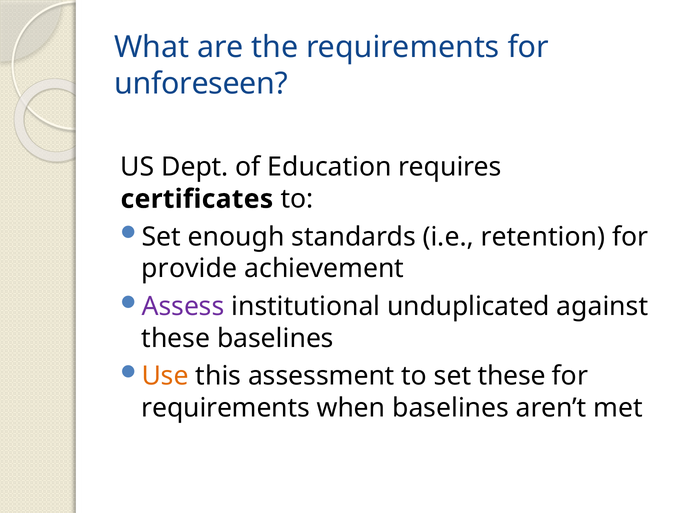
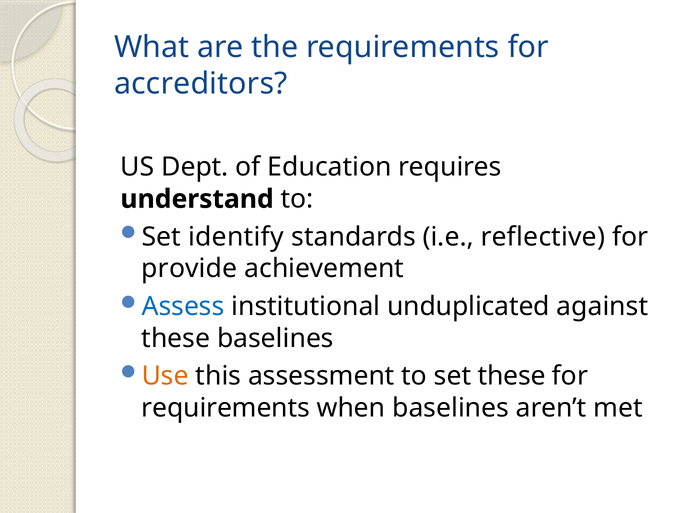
unforeseen: unforeseen -> accreditors (201, 84)
certificates: certificates -> understand (197, 199)
enough: enough -> identify (236, 237)
retention: retention -> reflective (543, 237)
Assess colour: purple -> blue (183, 306)
